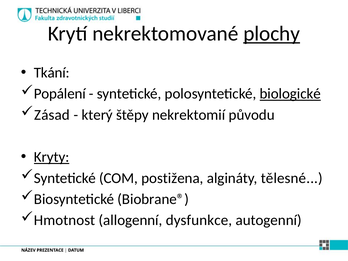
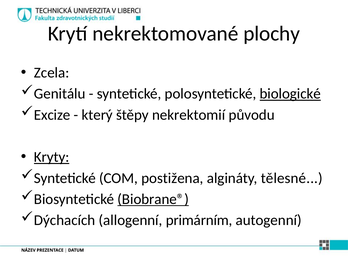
plochy underline: present -> none (272, 34)
Tkání: Tkání -> Zcela (52, 73)
Popálení: Popálení -> Genitálu (60, 94)
Zásad: Zásad -> Excize (52, 115)
Biobrane® underline: none -> present (153, 199)
Hmotnost: Hmotnost -> Dýchacích (65, 220)
dysfunkce: dysfunkce -> primárním (199, 220)
